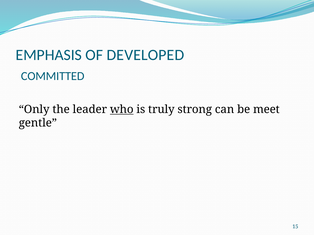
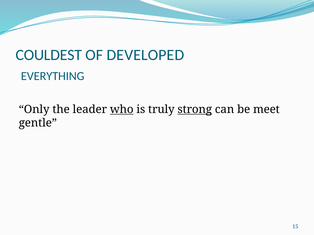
EMPHASIS: EMPHASIS -> COULDEST (49, 55)
COMMITTED: COMMITTED -> EVERYTHING (53, 76)
strong underline: none -> present (195, 110)
